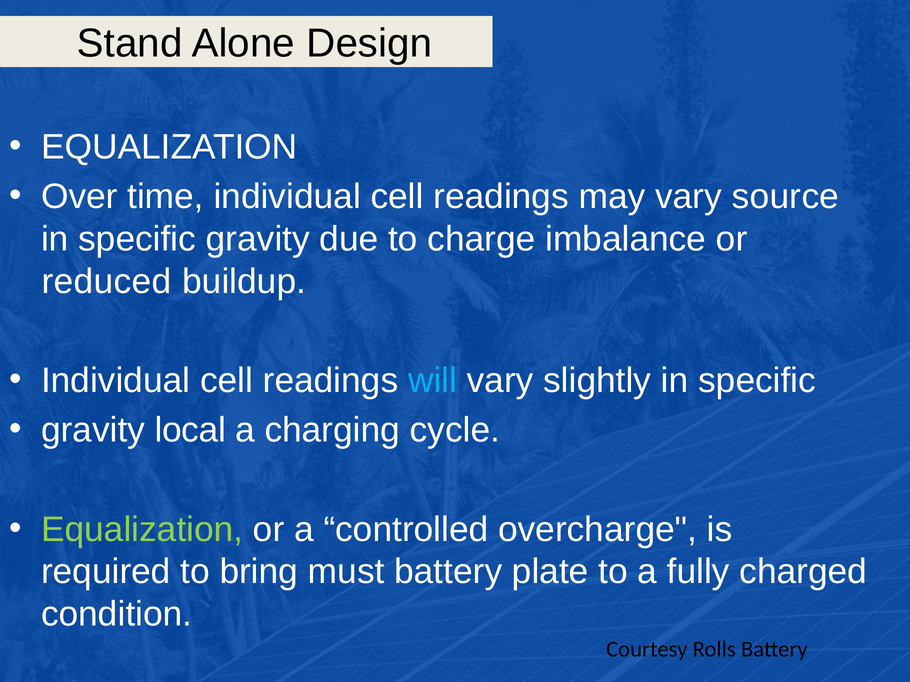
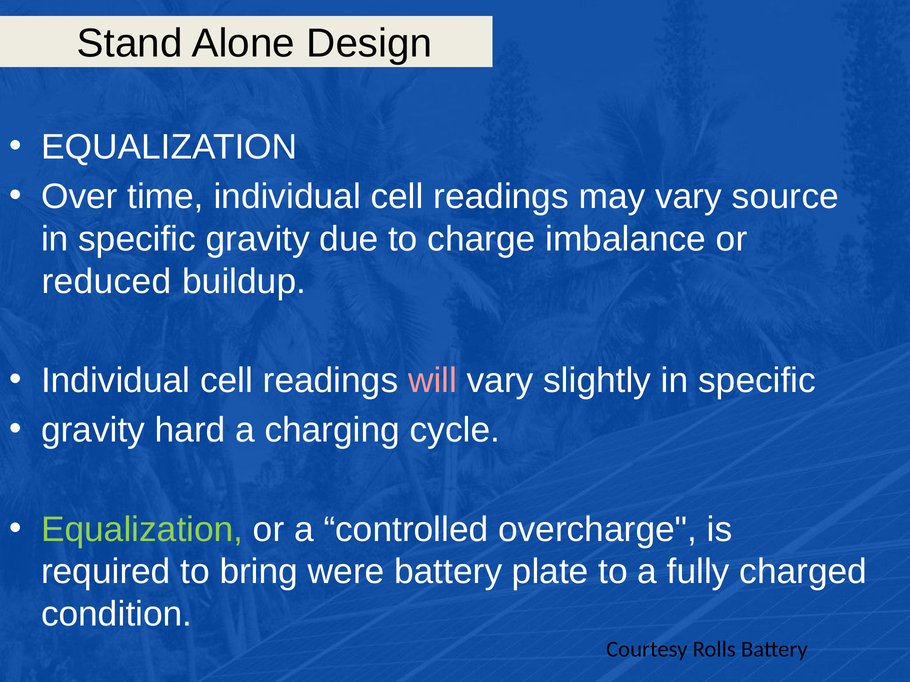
will colour: light blue -> pink (433, 381)
local: local -> hard (190, 431)
must: must -> were (346, 572)
